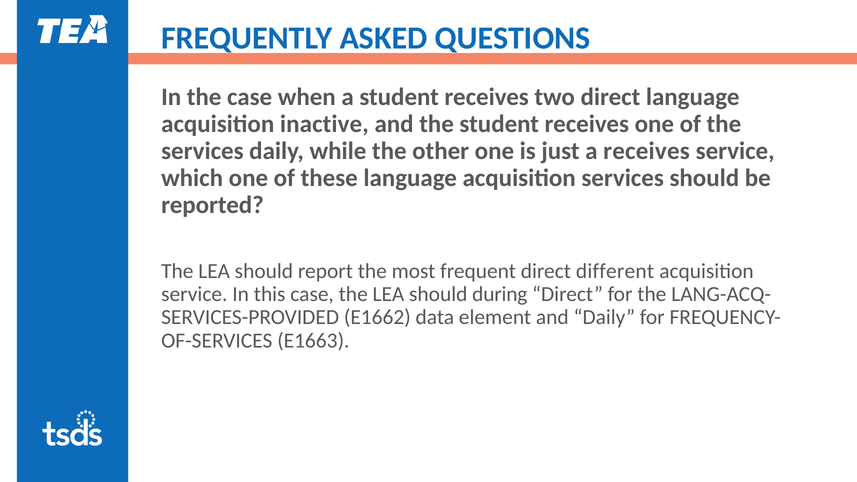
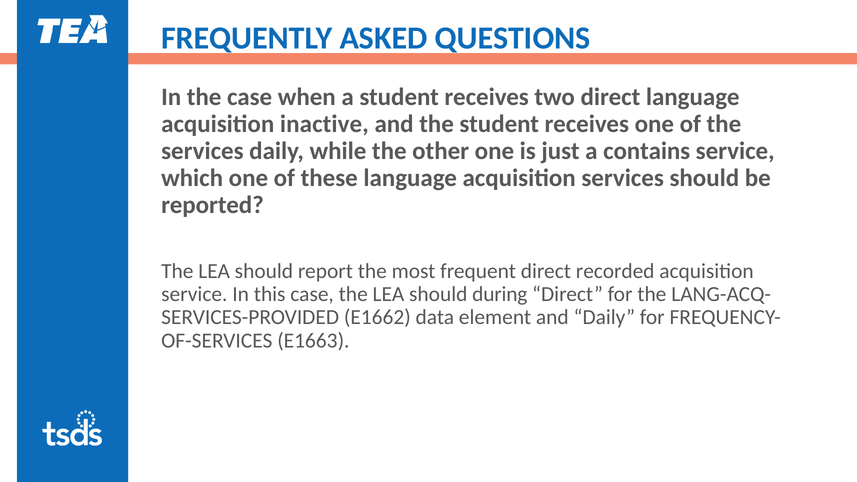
a receives: receives -> contains (647, 151)
different: different -> recorded (615, 271)
